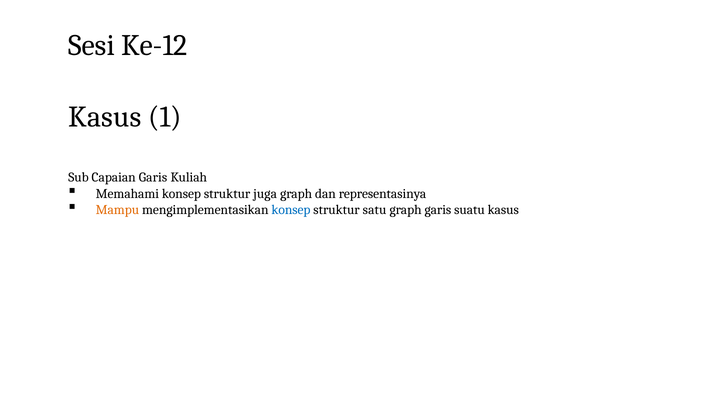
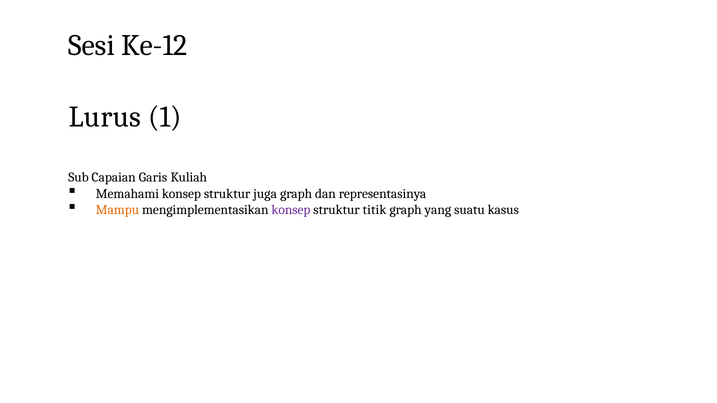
Kasus: Kasus -> Lurus (105, 117)
konsep colour: blue -> purple (291, 210)
satu: satu -> titik (375, 210)
graph garis: garis -> yang (438, 210)
